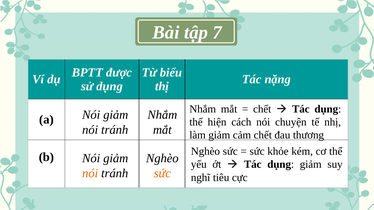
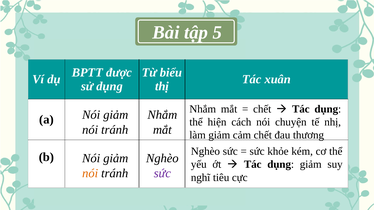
7: 7 -> 5 (217, 33)
nặng: nặng -> xuân (278, 79)
sức colour: orange -> purple (162, 174)
